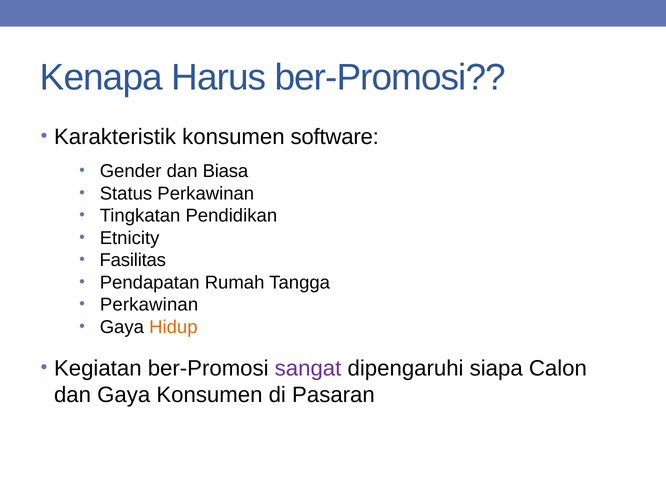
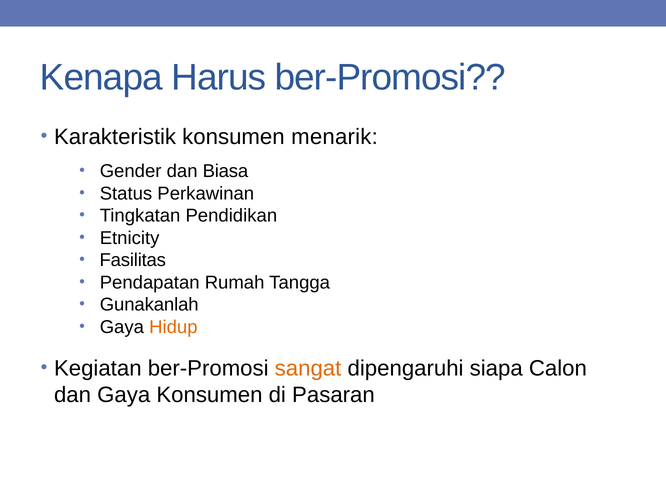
software: software -> menarik (335, 137)
Perkawinan: Perkawinan -> Gunakanlah (149, 304)
sangat colour: purple -> orange (308, 368)
